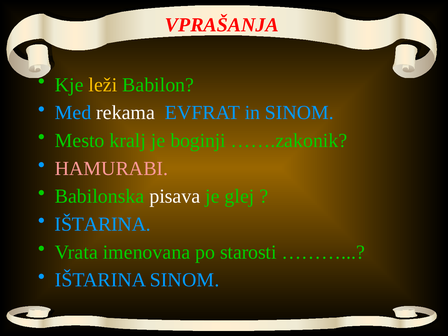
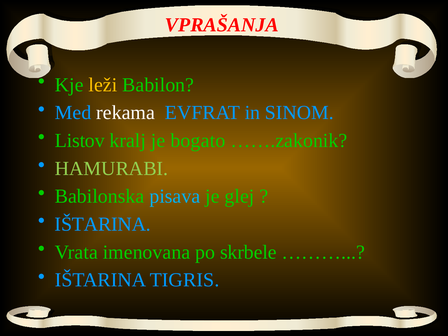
Mesto: Mesto -> Listov (80, 141)
boginji: boginji -> bogato (198, 141)
HAMURABI colour: pink -> light green (112, 168)
pisava colour: white -> light blue (175, 196)
starosti: starosti -> skrbele (248, 252)
IŠTARINA SINOM: SINOM -> TIGRIS (185, 280)
